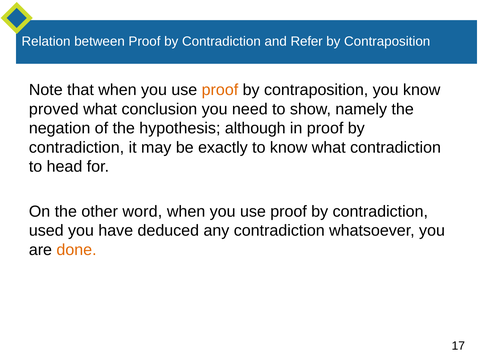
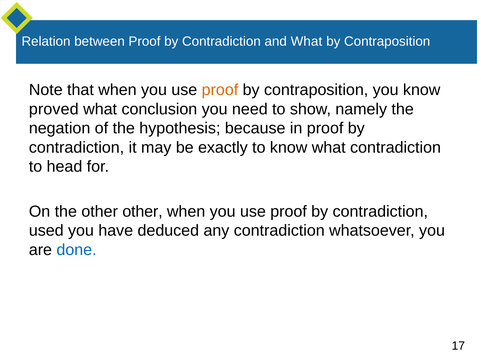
and Refer: Refer -> What (306, 42)
although: although -> because (255, 129)
other word: word -> other (142, 212)
done colour: orange -> blue (76, 250)
